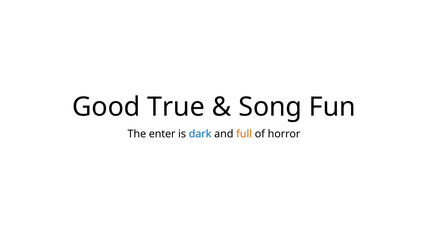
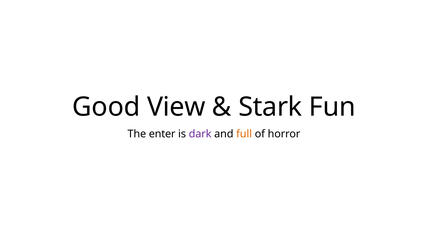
True: True -> View (176, 107)
Song: Song -> Stark (270, 107)
dark colour: blue -> purple (200, 134)
